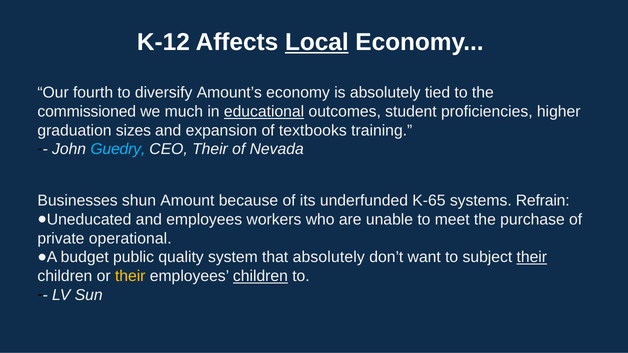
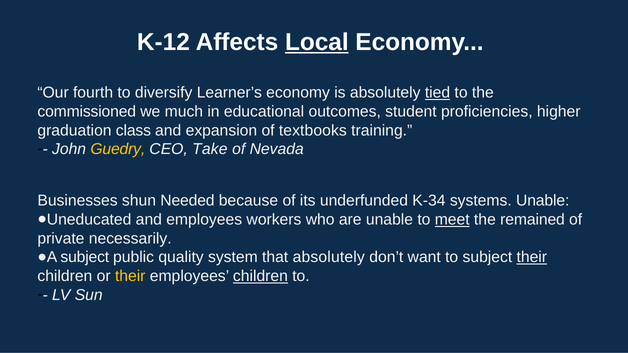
Amount’s: Amount’s -> Learner’s (229, 93)
tied underline: none -> present (438, 93)
educational underline: present -> none (264, 112)
sizes: sizes -> class (133, 130)
Guedry colour: light blue -> yellow (118, 149)
CEO Their: Their -> Take (210, 149)
Amount: Amount -> Needed (187, 201)
K-65: K-65 -> K-34 (429, 201)
systems Refrain: Refrain -> Unable (543, 201)
meet underline: none -> present (452, 220)
purchase: purchase -> remained (533, 220)
operational: operational -> necessarily (130, 239)
budget: budget -> subject (85, 257)
